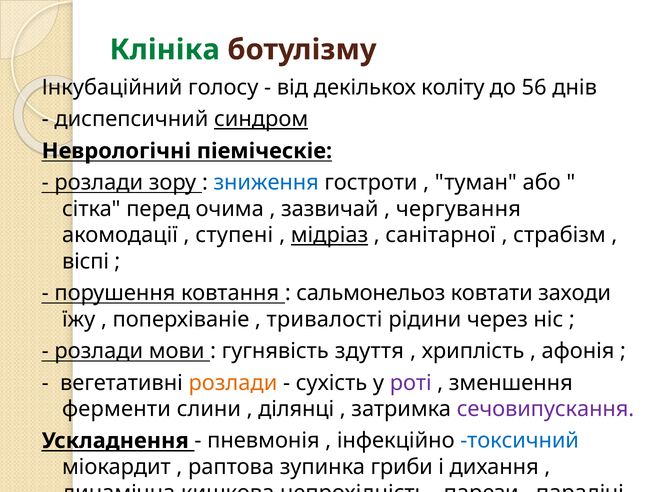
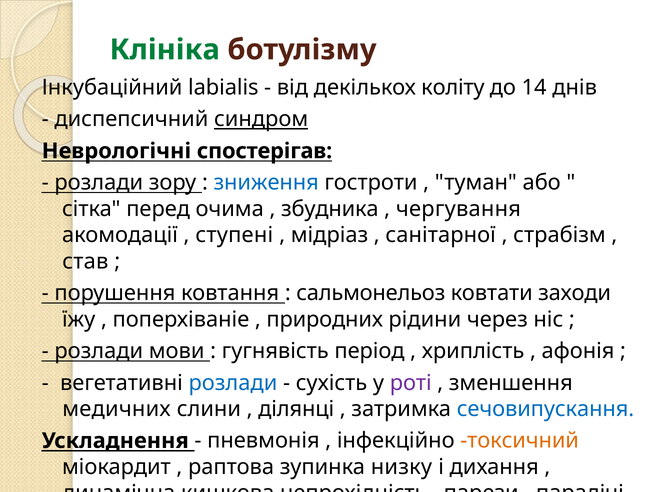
голосу: голосу -> labialis (223, 88)
56: 56 -> 14 (534, 88)
піеміческіе: піеміческіе -> спостерігав (265, 151)
зазвичай: зазвичай -> збудника (330, 209)
мідріаз underline: present -> none (330, 235)
віспі: віспі -> став (85, 261)
тривалості: тривалості -> природних (325, 319)
здуття: здуття -> період (370, 351)
розлади colour: orange -> blue (233, 383)
ферменти: ферменти -> медичних (116, 409)
сечовипускання colour: purple -> blue (545, 409)
токсичний colour: blue -> orange (520, 441)
гриби: гриби -> низку (401, 467)
